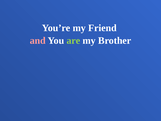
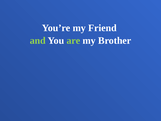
and colour: pink -> light green (38, 40)
